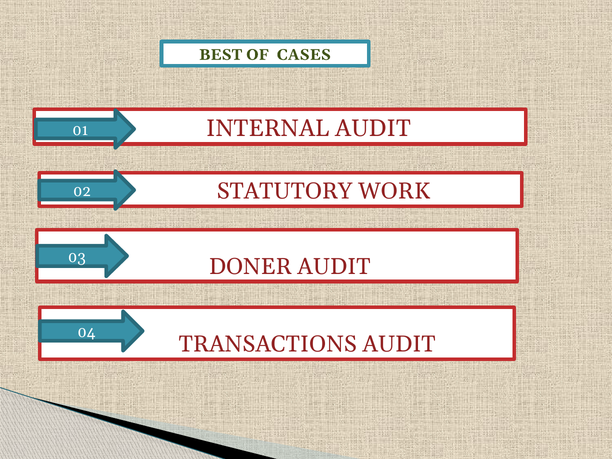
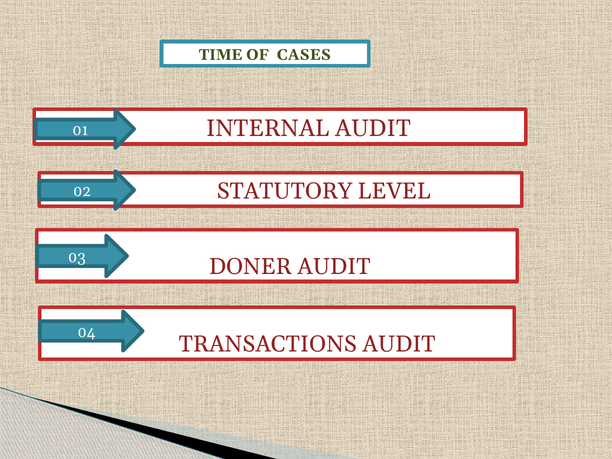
BEST: BEST -> TIME (221, 55)
WORK: WORK -> LEVEL (394, 191)
